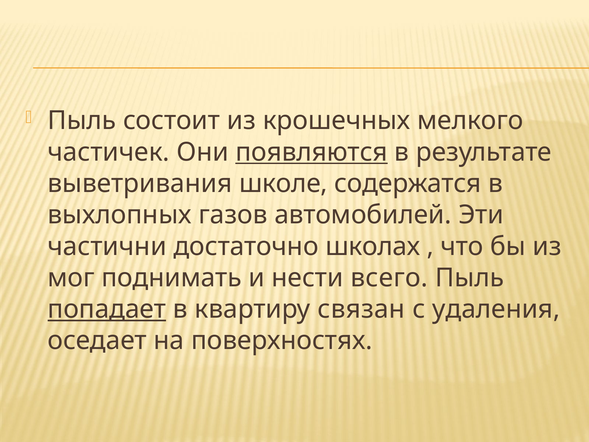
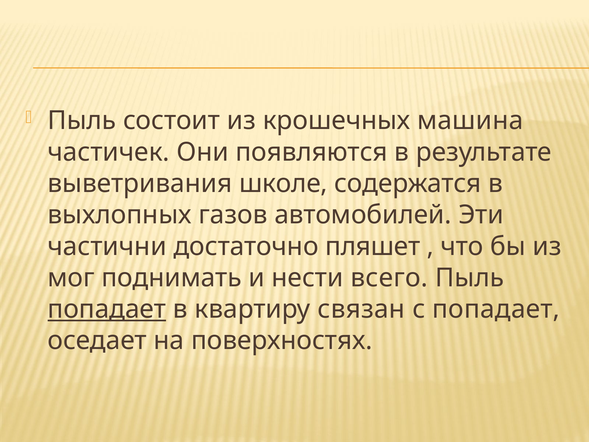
мелкого: мелкого -> машина (470, 121)
появляются underline: present -> none (312, 152)
школах: школах -> пляшет (373, 246)
с удаления: удаления -> попадает (496, 309)
